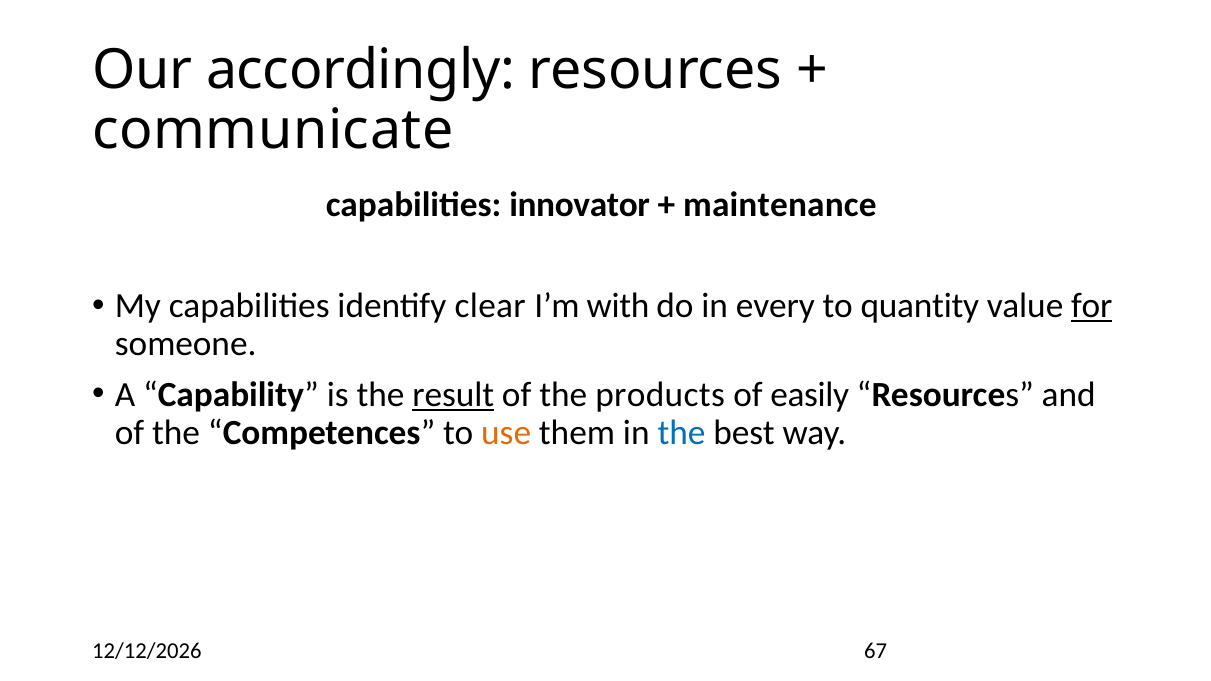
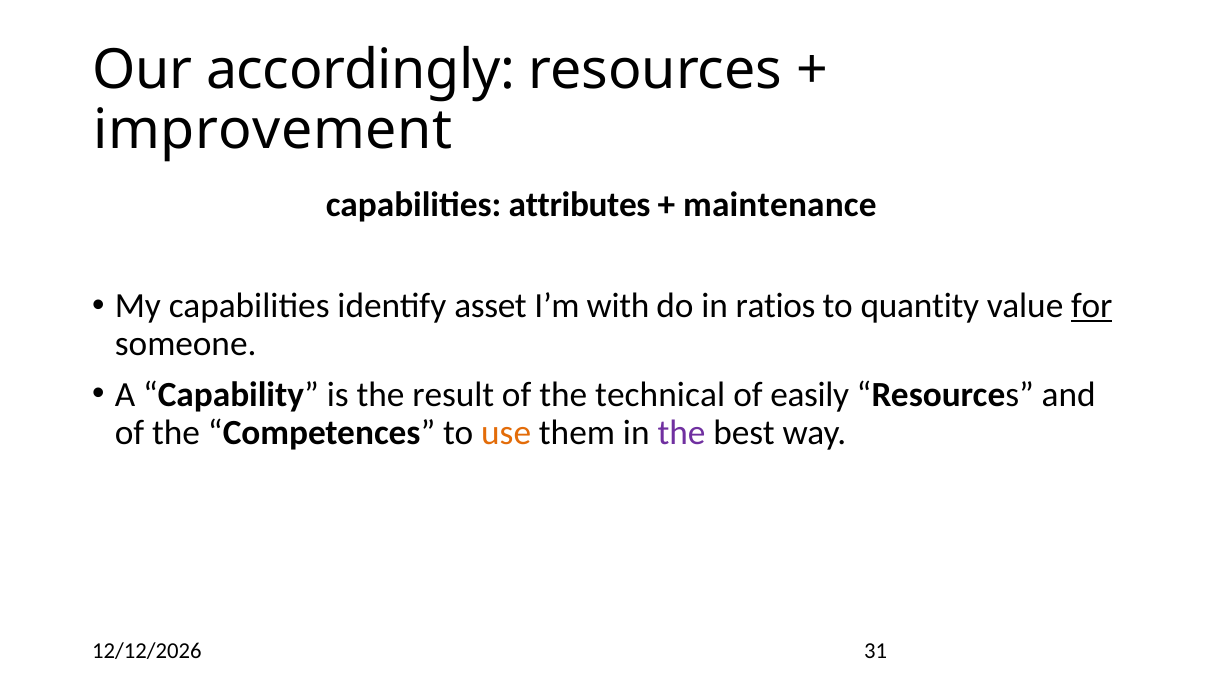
communicate: communicate -> improvement (273, 130)
innovator: innovator -> attributes (580, 205)
clear: clear -> asset (491, 306)
every: every -> ratios (775, 306)
result underline: present -> none (453, 395)
products: products -> technical (660, 395)
the colour: blue -> purple (681, 433)
67: 67 -> 31 (876, 651)
